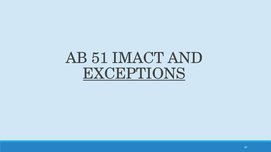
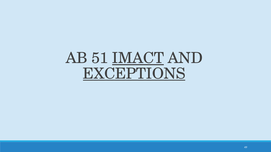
IMACT underline: none -> present (138, 58)
